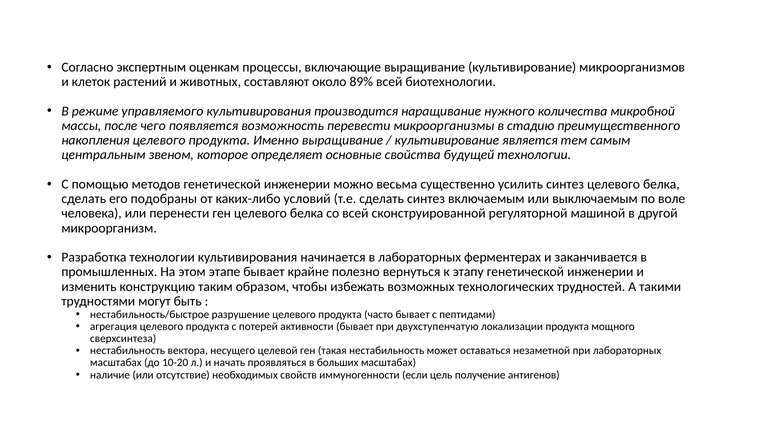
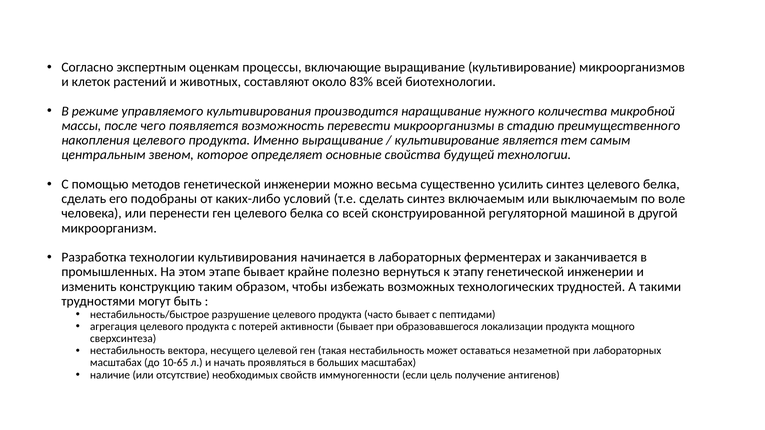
89%: 89% -> 83% (361, 82)
двухступенчатую: двухступенчатую -> образовавшегося (437, 327)
10-20: 10-20 -> 10-65 (175, 363)
